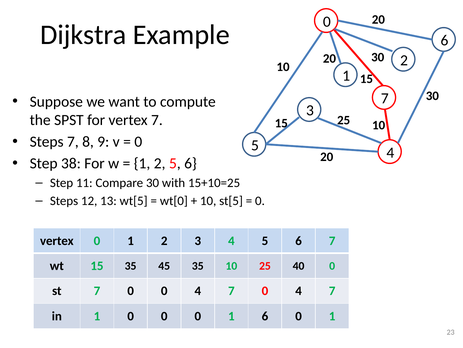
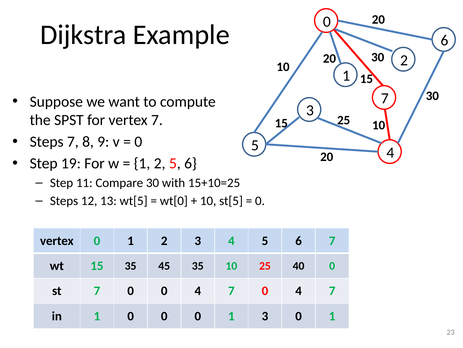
38: 38 -> 19 (71, 163)
1 6: 6 -> 3 (265, 315)
